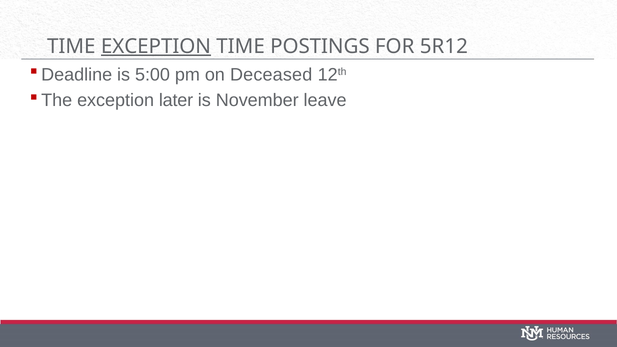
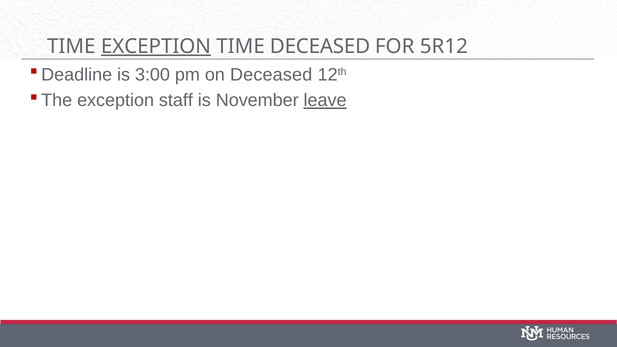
TIME POSTINGS: POSTINGS -> DECEASED (320, 46)
5:00: 5:00 -> 3:00 (153, 75)
later: later -> staff (176, 101)
leave underline: none -> present (325, 101)
